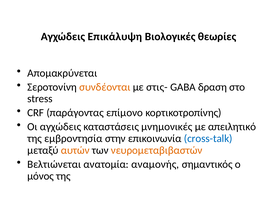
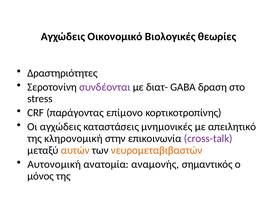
Επικάλυψη: Επικάλυψη -> Οικονομικό (115, 36)
Απομακρύνεται: Απομακρύνεται -> Δραστηριότητες (62, 73)
συνδέονται colour: orange -> purple (105, 87)
στις-: στις- -> διατ- (157, 87)
εμβροντησία: εμβροντησία -> κληρονομική (73, 139)
cross-talk colour: blue -> purple (208, 139)
Βελτιώνεται: Βελτιώνεται -> Αυτονομική (54, 164)
